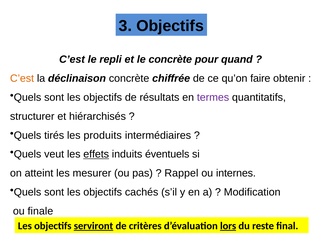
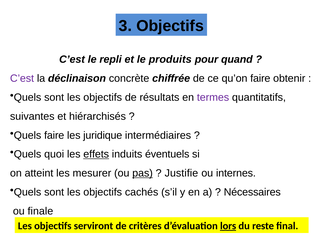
le concrète: concrète -> produits (170, 59)
C’est colour: orange -> purple (22, 78)
structurer: structurer -> suivantes (32, 116)
Quels tirés: tirés -> faire (54, 135)
produits: produits -> juridique (103, 135)
veut: veut -> quoi (54, 154)
pas underline: none -> present (143, 173)
Rappel: Rappel -> Justifie (181, 173)
Modification: Modification -> Nécessaires (252, 192)
serviront underline: present -> none (94, 226)
